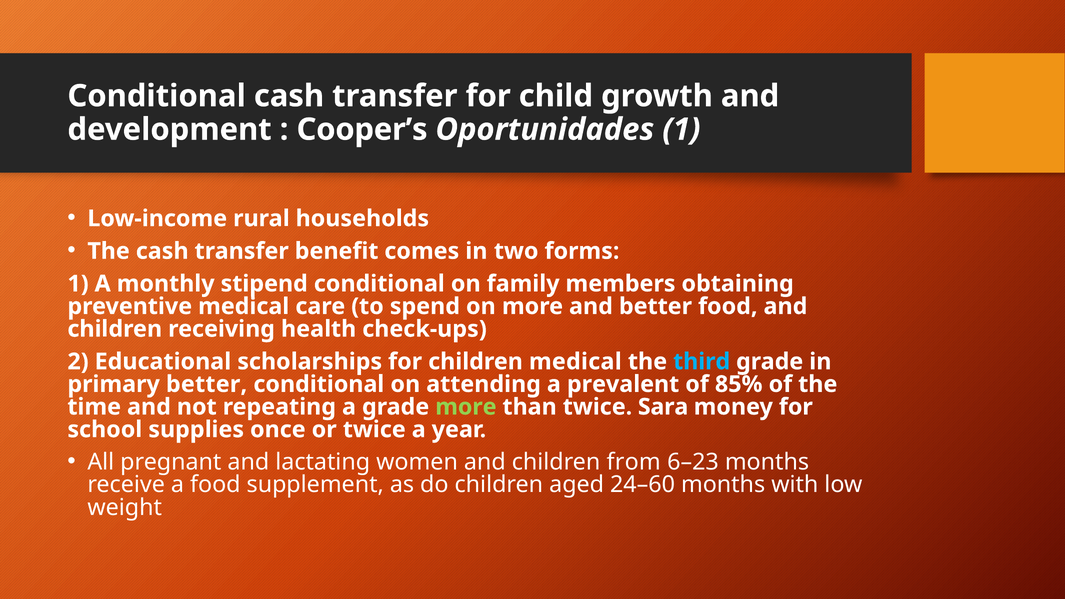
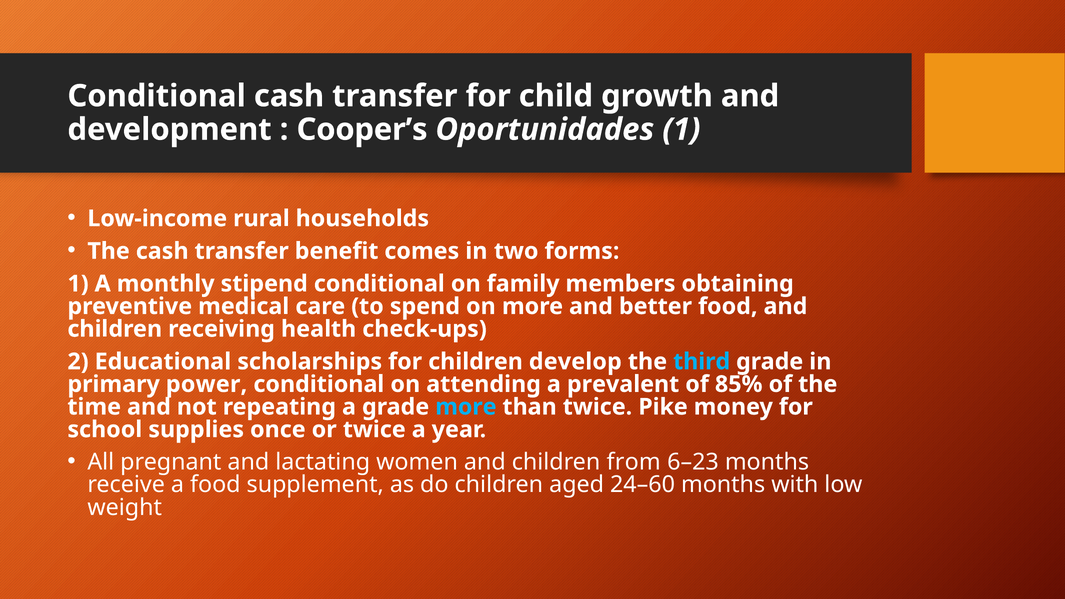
children medical: medical -> develop (575, 362)
primary better: better -> power (207, 384)
more colour: light green -> light blue (466, 407)
Sara: Sara -> Pike (663, 407)
